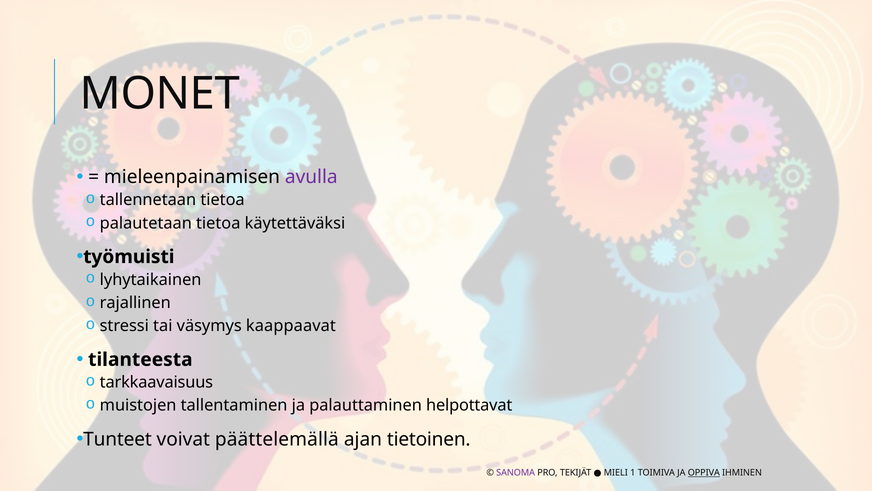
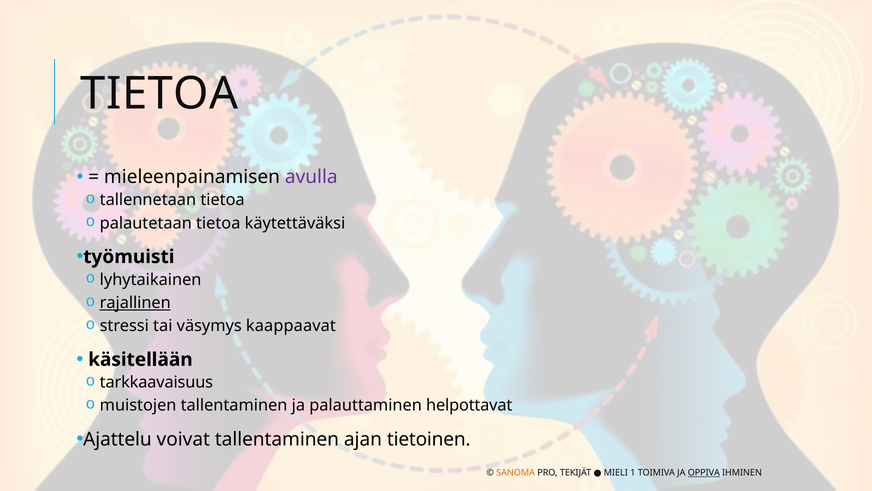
MONET: MONET -> TIETOA (159, 94)
rajallinen underline: none -> present (135, 302)
tilanteesta: tilanteesta -> käsitellään (140, 359)
Tunteet: Tunteet -> Ajattelu (117, 439)
voivat päättelemällä: päättelemällä -> tallentaminen (277, 439)
SANOMA colour: purple -> orange (516, 473)
